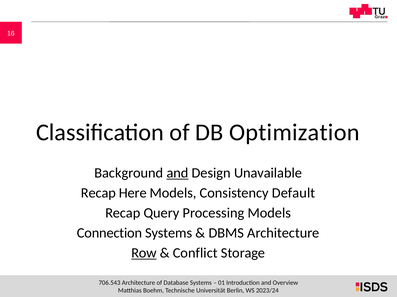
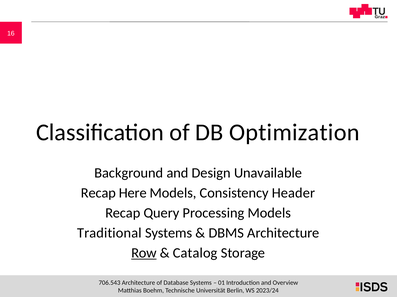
and underline: present -> none (177, 173)
Default: Default -> Header (294, 194)
Connection: Connection -> Traditional (109, 234)
Conflict: Conflict -> Catalog (195, 254)
